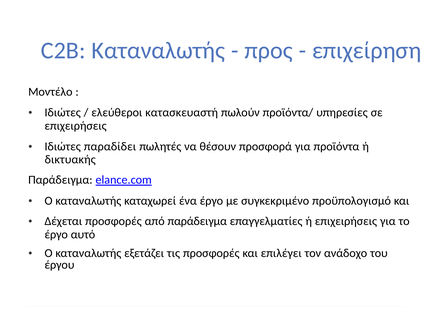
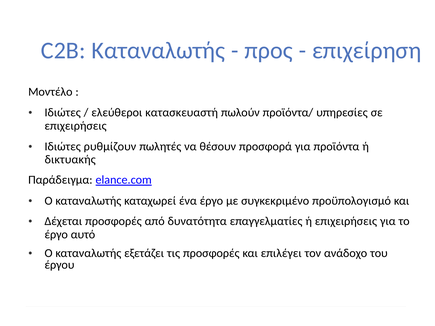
παραδίδει: παραδίδει -> ρυθμίζουν (110, 146)
από παράδειγμα: παράδειγμα -> δυνατότητα (197, 221)
